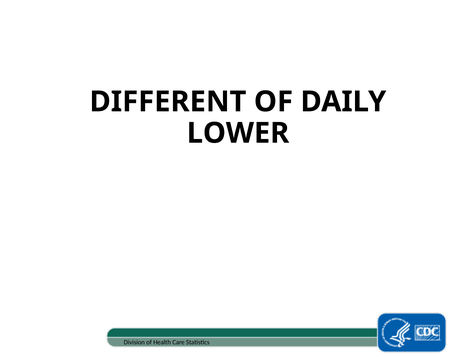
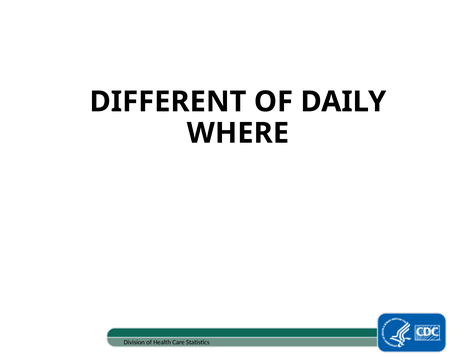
LOWER: LOWER -> WHERE (238, 133)
